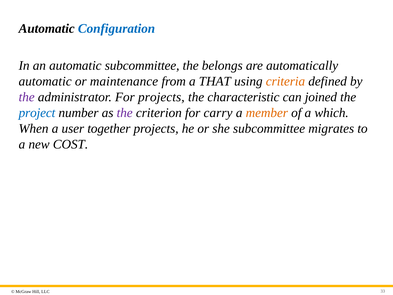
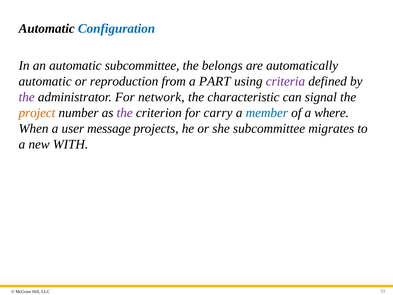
maintenance: maintenance -> reproduction (124, 81)
THAT: THAT -> PART (215, 81)
criteria colour: orange -> purple (285, 81)
For projects: projects -> network (161, 97)
joined: joined -> signal (321, 97)
project colour: blue -> orange (37, 113)
member colour: orange -> blue (267, 113)
which: which -> where (332, 113)
together: together -> message (109, 128)
COST: COST -> WITH (71, 144)
